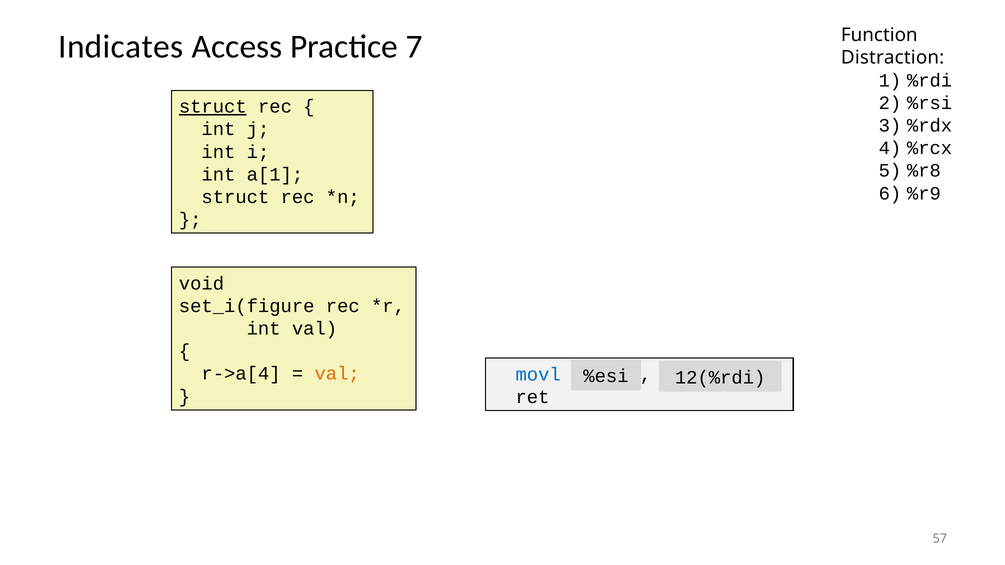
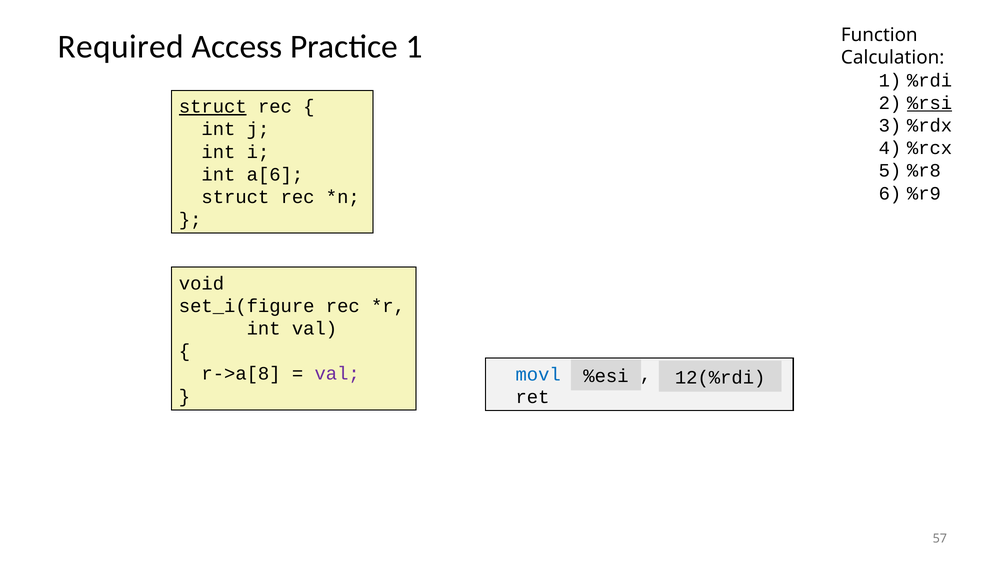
Indicates: Indicates -> Required (121, 47)
Practice 7: 7 -> 1 (414, 47)
Distraction: Distraction -> Calculation (893, 58)
%rsi underline: none -> present (930, 103)
a[1: a[1 -> a[6 (275, 175)
r->a[4: r->a[4 -> r->a[8 (241, 374)
val colour: orange -> purple (337, 374)
